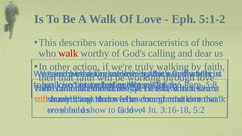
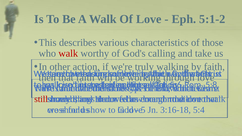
dear: dear -> take (203, 53)
still colour: orange -> red (41, 99)
4: 4 -> 5 (143, 110)
5:2: 5:2 -> 5:4 (199, 110)
